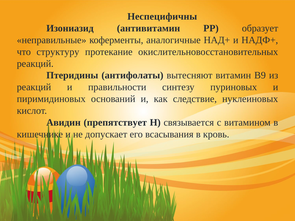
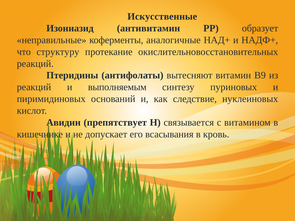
Неспецифичны: Неспецифичны -> Искусственные (162, 16)
правильности: правильности -> выполняемым (117, 87)
